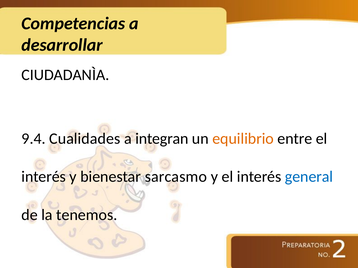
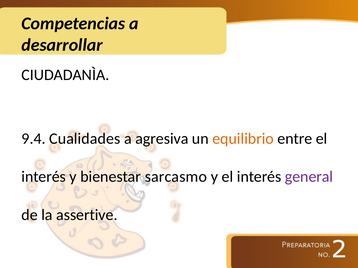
integran: integran -> agresiva (162, 139)
general colour: blue -> purple (309, 177)
tenemos: tenemos -> assertive (87, 215)
